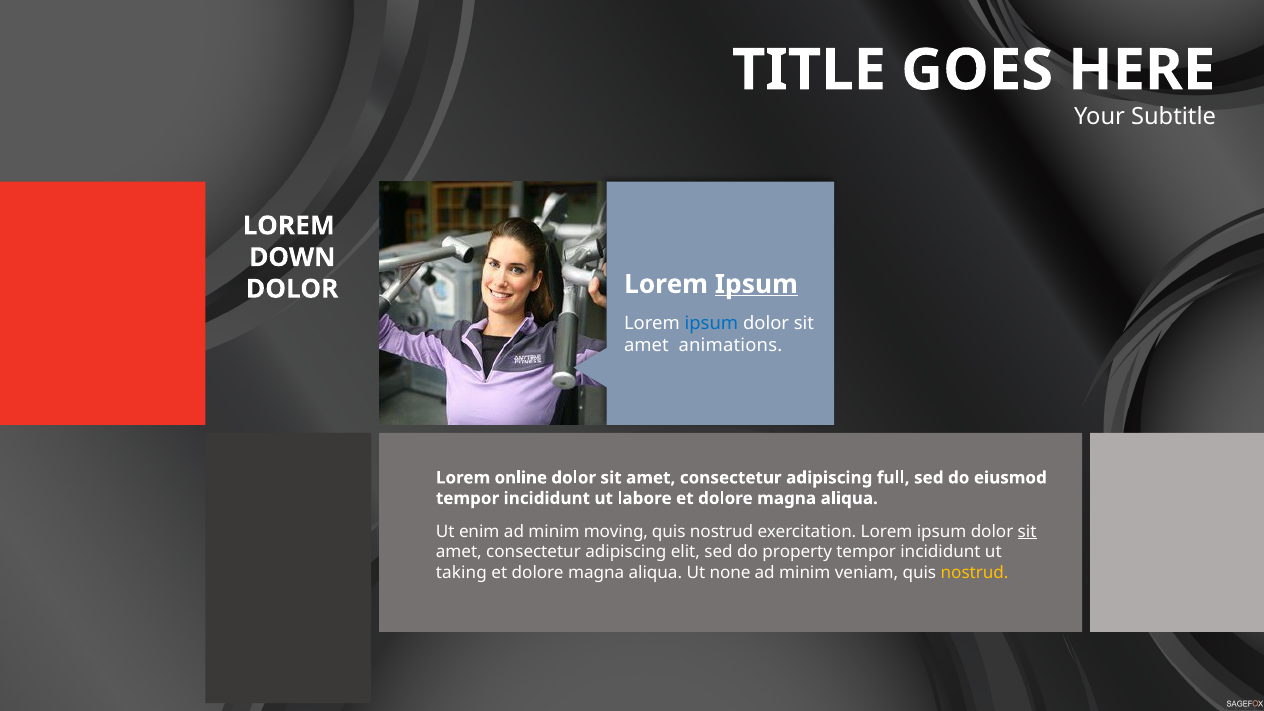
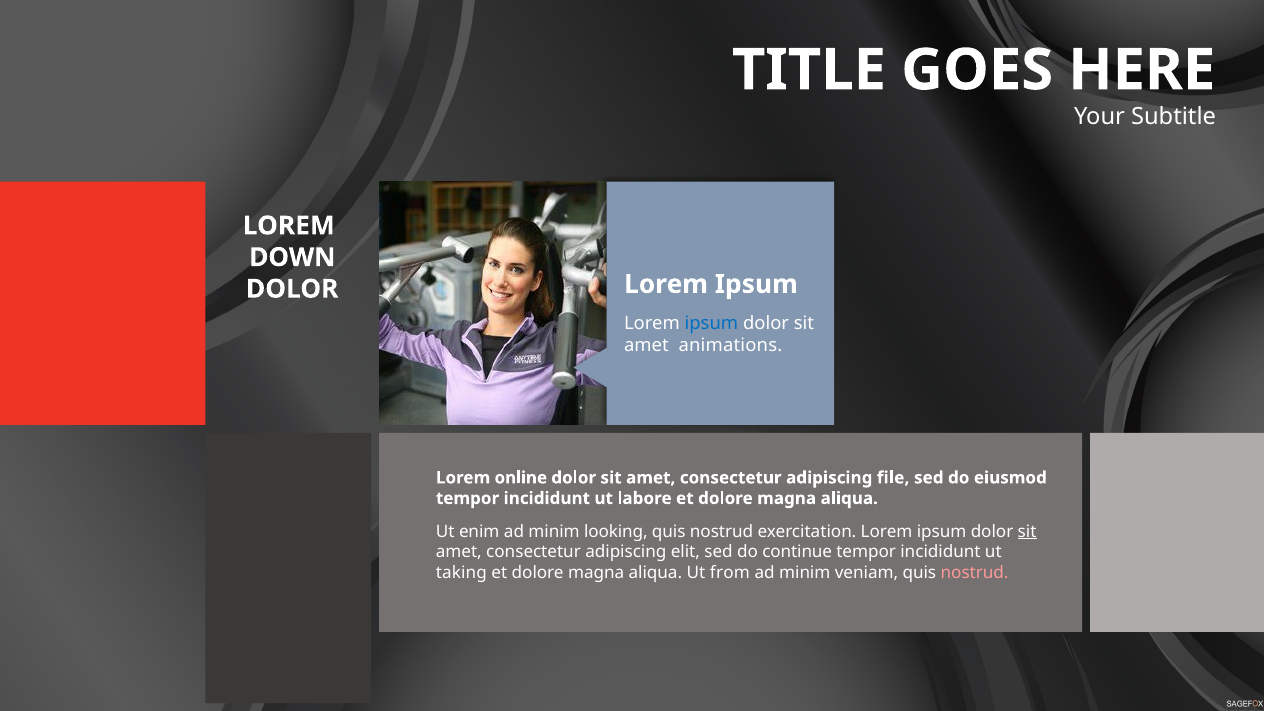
Ipsum underline: present -> none (756, 284)
full: full -> file (893, 478)
moving: moving -> looking (616, 532)
property: property -> continue (797, 552)
none: none -> from (730, 573)
nostrud colour: yellow -> pink (975, 573)
